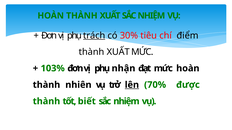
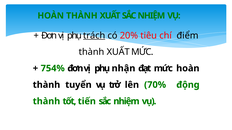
30%: 30% -> 20% (129, 36)
103%: 103% -> 754% (53, 69)
nhiên: nhiên -> tuyển (78, 85)
lên underline: present -> none (132, 85)
được: được -> động (188, 85)
biết: biết -> tiến (87, 102)
